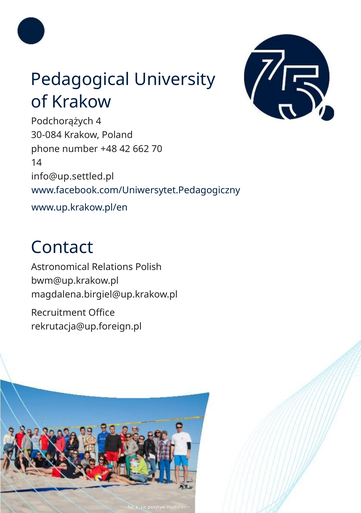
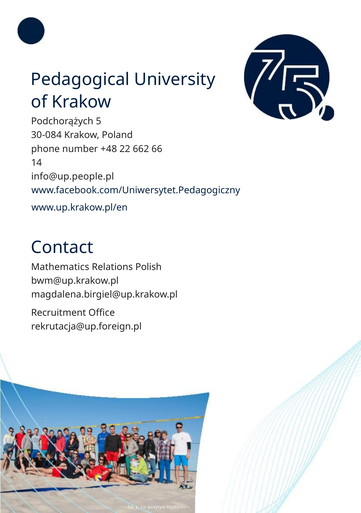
4: 4 -> 5 (99, 121)
42: 42 -> 22 (125, 149)
70: 70 -> 66 (157, 149)
info@up.settled.pl: info@up.settled.pl -> info@up.people.pl (73, 176)
Astronomical: Astronomical -> Mathematics (60, 267)
